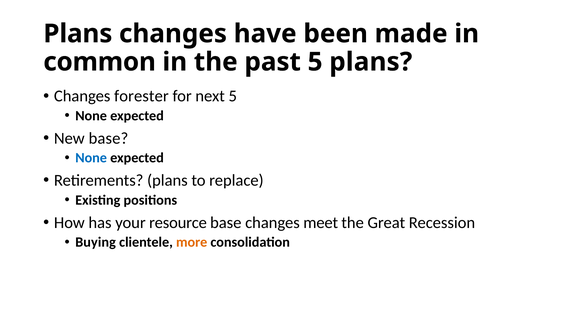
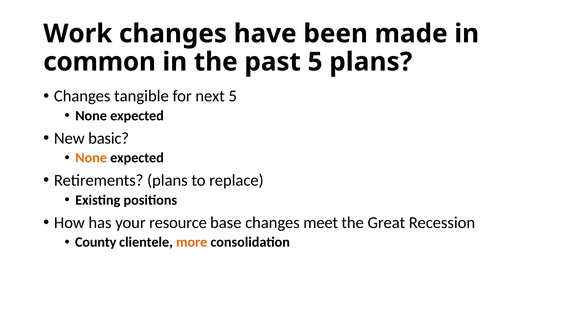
Plans: Plans -> Work (78, 34)
forester: forester -> tangible (141, 96)
New base: base -> basic (109, 138)
None colour: blue -> orange (91, 158)
Buying: Buying -> County (96, 242)
